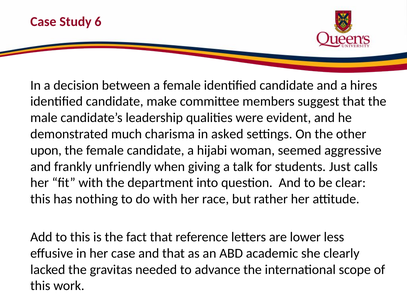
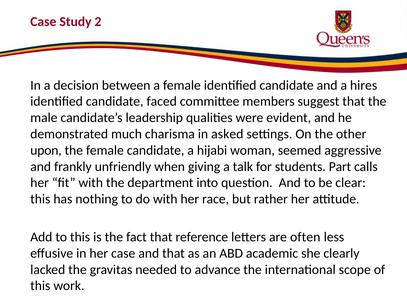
6: 6 -> 2 (98, 22)
make: make -> faced (162, 102)
Just: Just -> Part (340, 167)
lower: lower -> often (305, 237)
